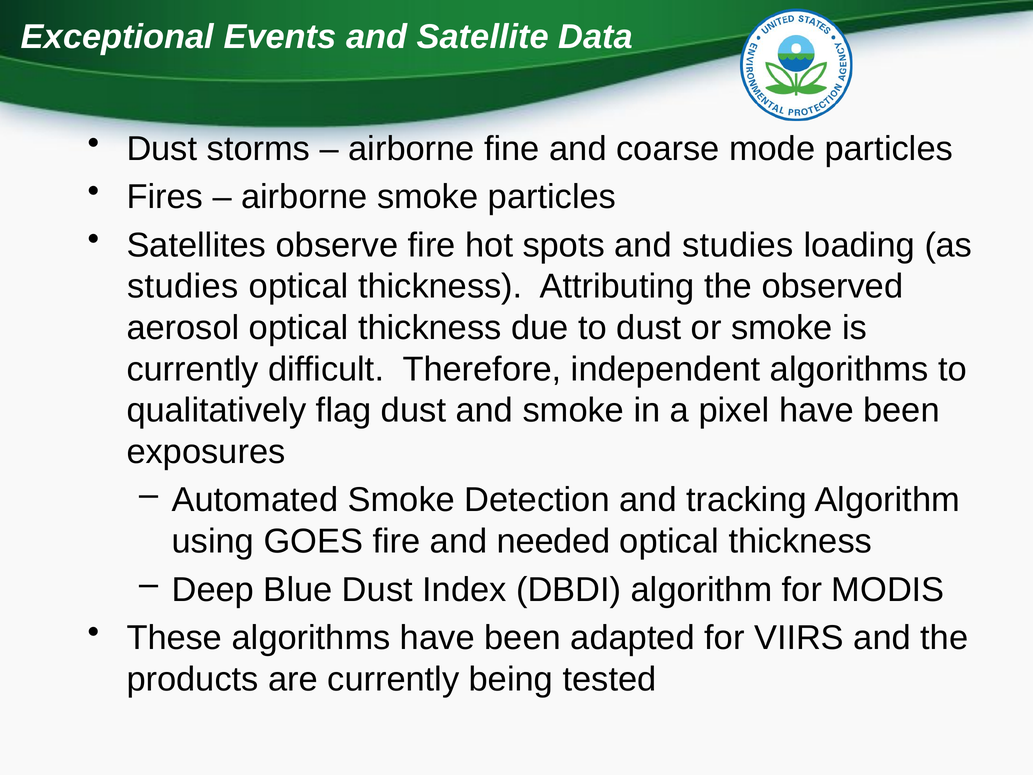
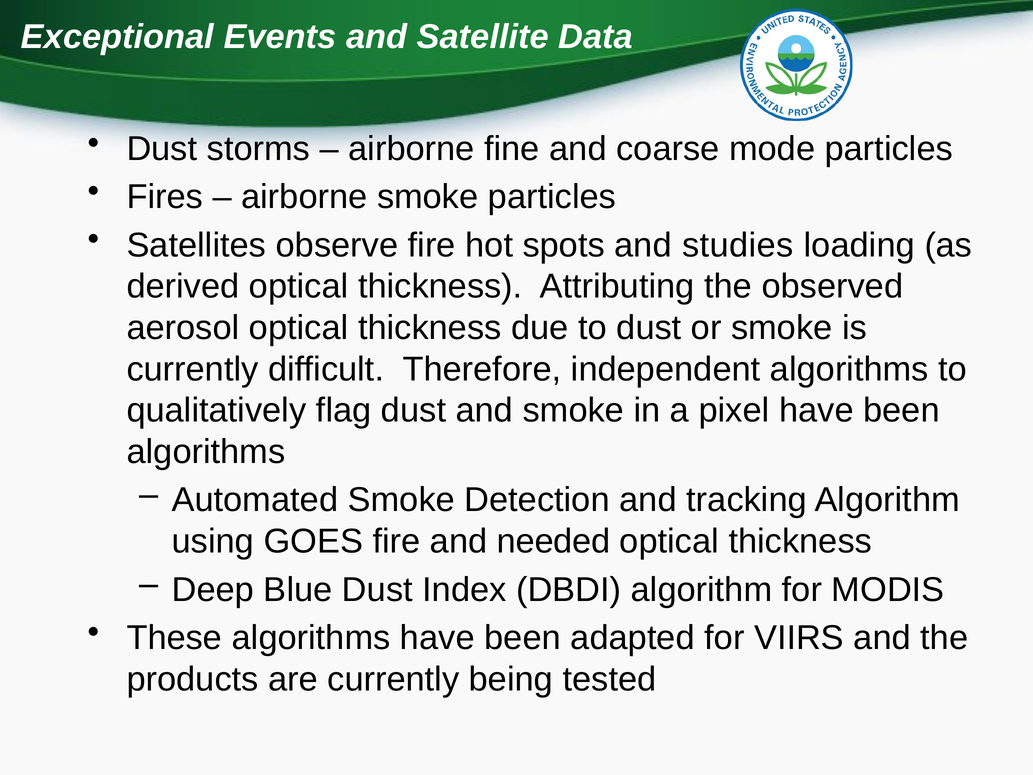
studies: studies -> derived (183, 286)
exposures: exposures -> algorithms (206, 452)
